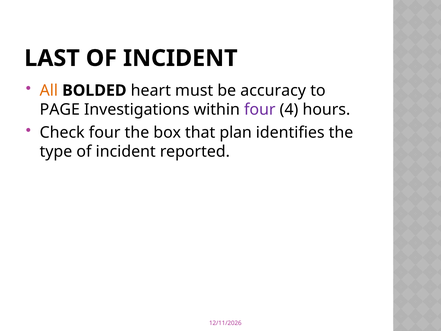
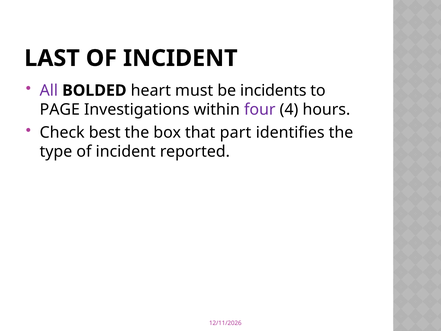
All colour: orange -> purple (49, 90)
accuracy: accuracy -> incidents (273, 90)
Check four: four -> best (105, 132)
plan: plan -> part (236, 132)
